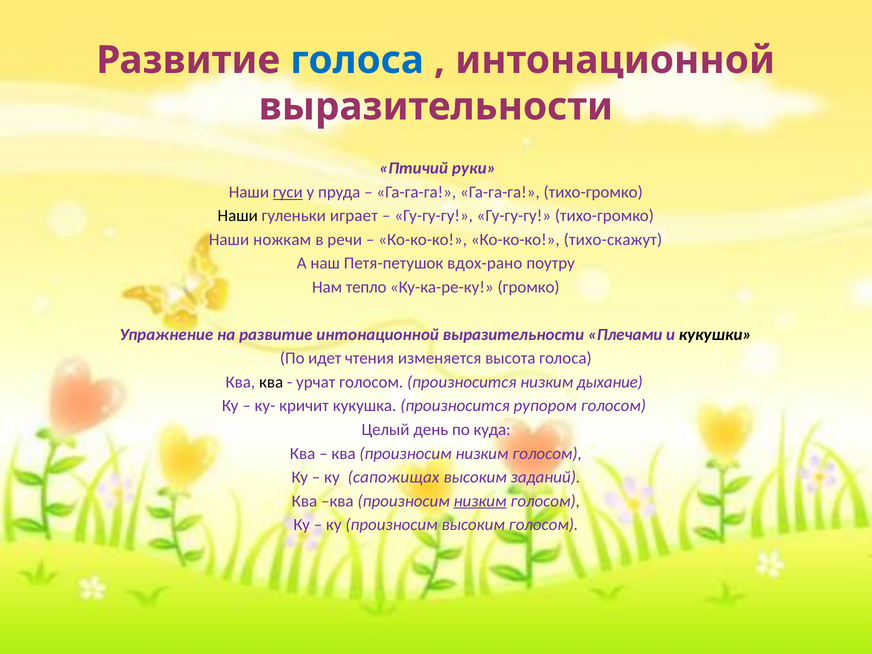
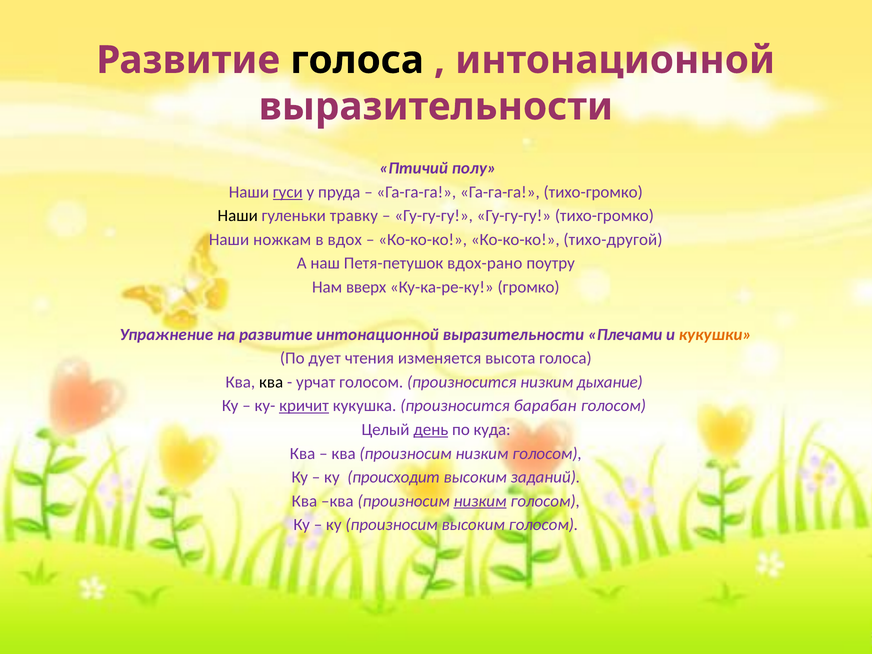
голоса colour: blue -> black (357, 60)
руки: руки -> полу (474, 168)
играет: играет -> травку (354, 216)
речи: речи -> вдох (345, 240)
тихо-скажут: тихо-скажут -> тихо-другой (613, 240)
тепло: тепло -> вверх (366, 287)
кукушки colour: black -> orange (715, 335)
идет: идет -> дует (325, 358)
кричит underline: none -> present (304, 406)
рупором: рупором -> барабан (545, 406)
день underline: none -> present (431, 430)
сапожищах: сапожищах -> происходит (394, 477)
